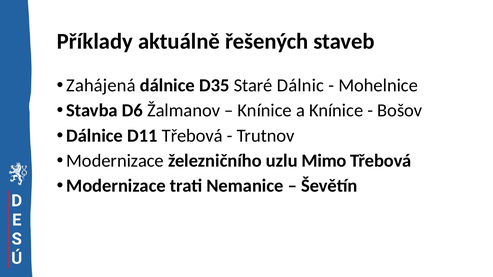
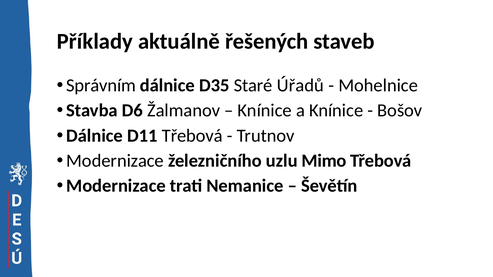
Zahájená: Zahájená -> Správním (101, 86)
Dálnic: Dálnic -> Úřadů (300, 86)
